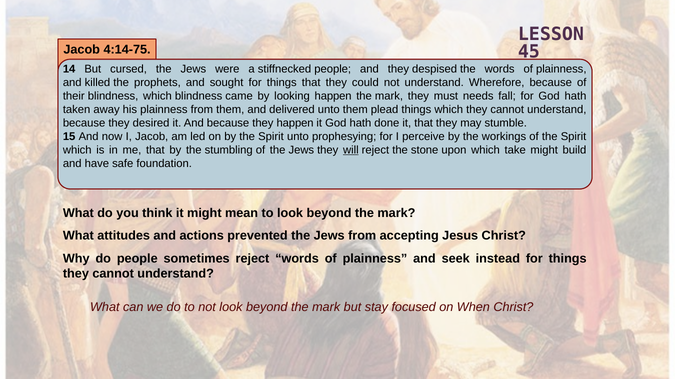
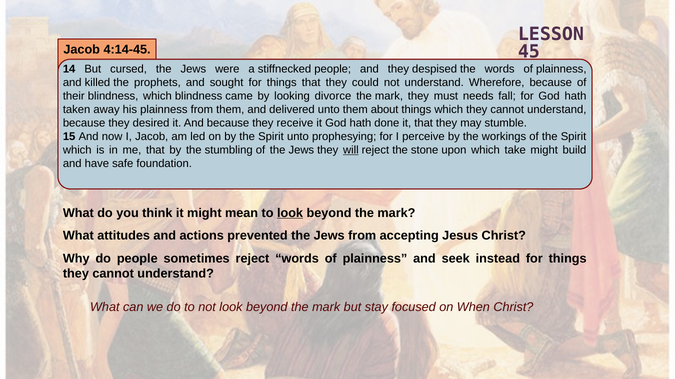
4:14-75: 4:14-75 -> 4:14-45 (127, 50)
looking happen: happen -> divorce (333, 96)
plead: plead -> about (385, 110)
they happen: happen -> receive (295, 123)
look underline: none -> present (290, 213)
